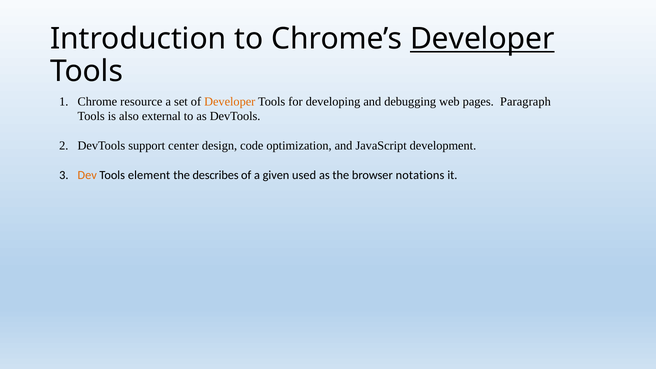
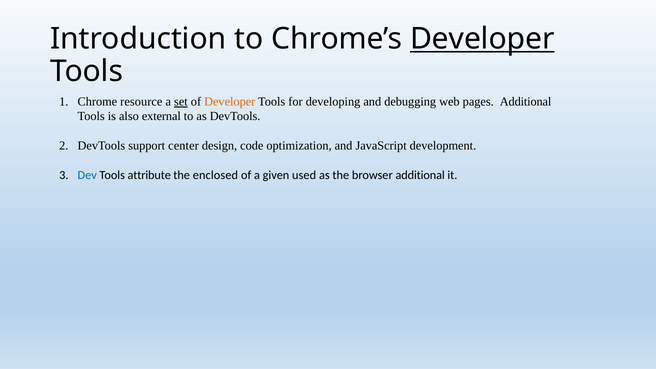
set underline: none -> present (181, 102)
pages Paragraph: Paragraph -> Additional (526, 102)
Dev colour: orange -> blue (87, 175)
element: element -> attribute (149, 175)
describes: describes -> enclosed (215, 175)
browser notations: notations -> additional (420, 175)
